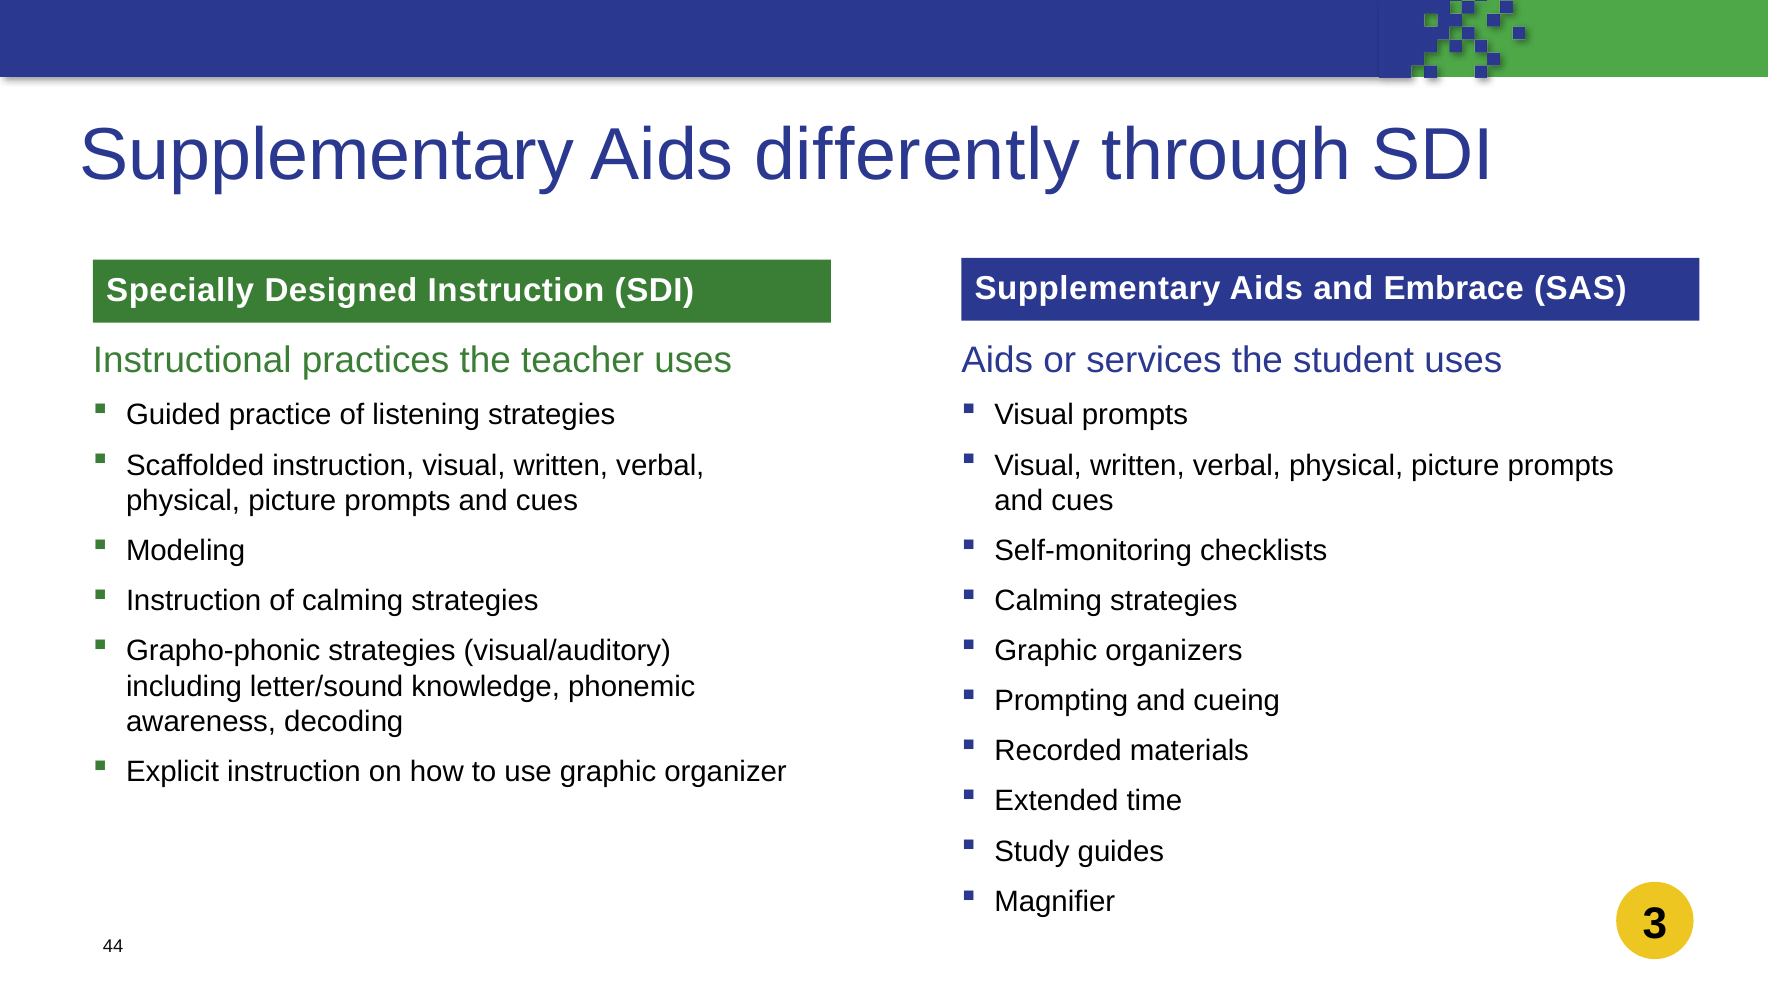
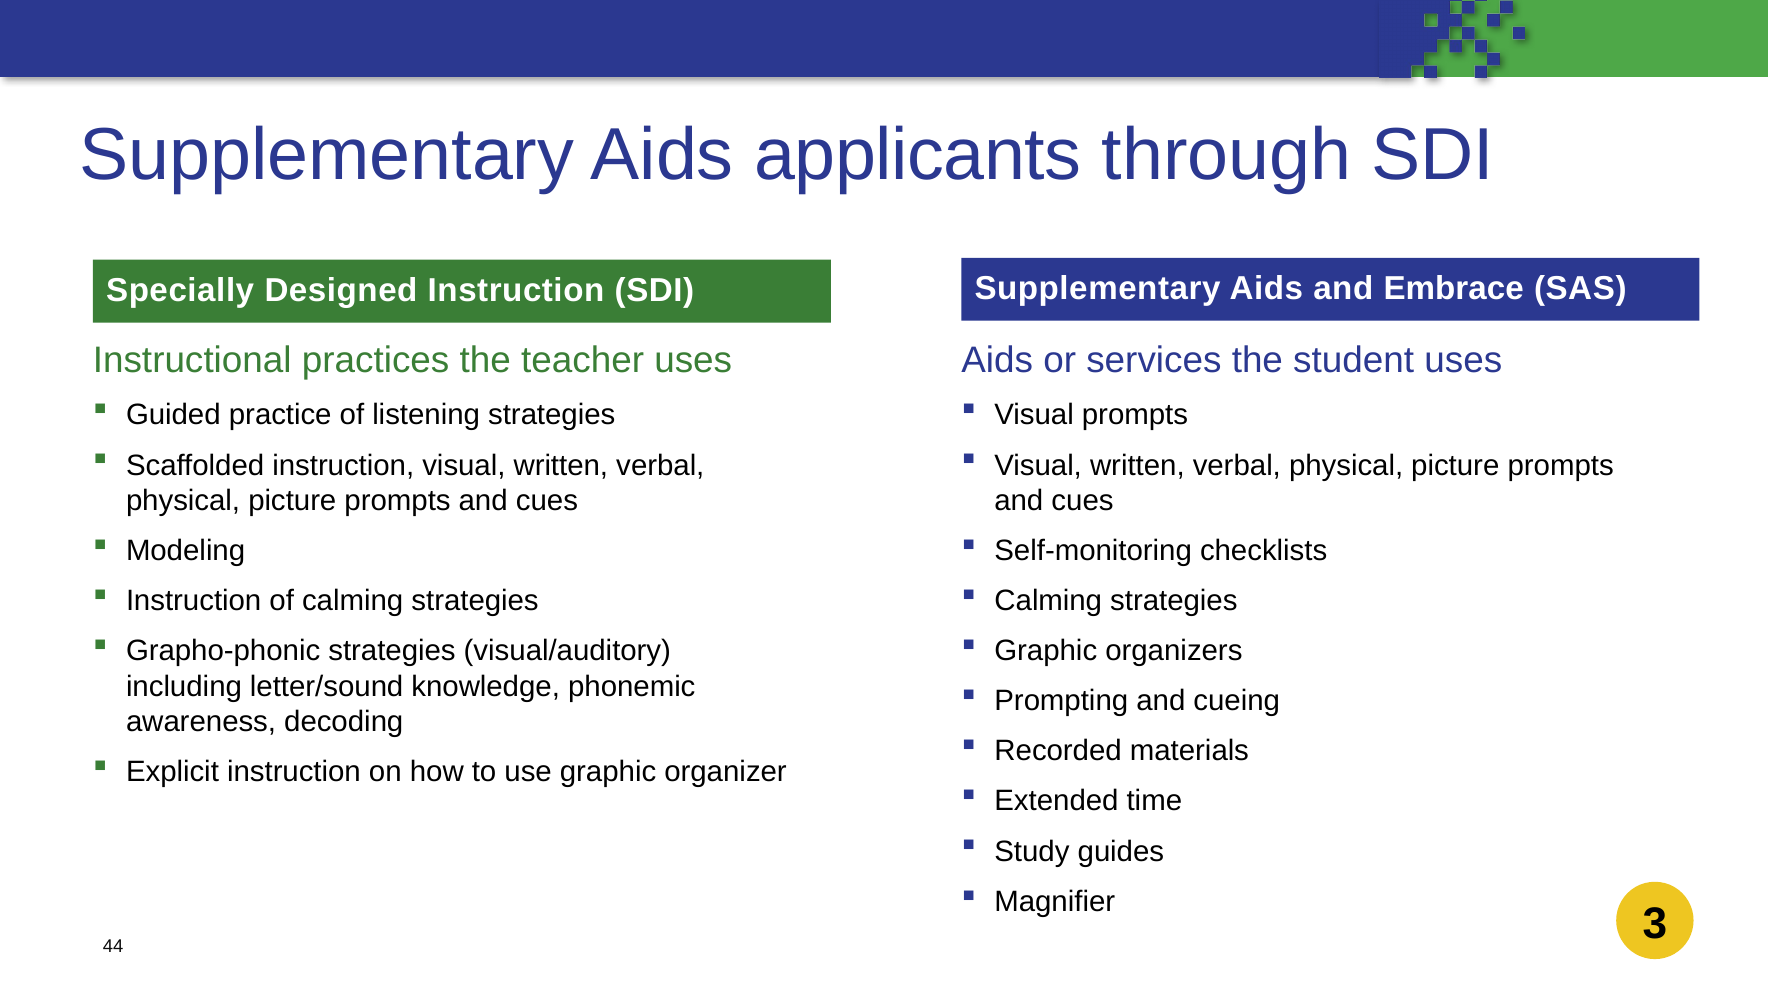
differently: differently -> applicants (918, 155)
